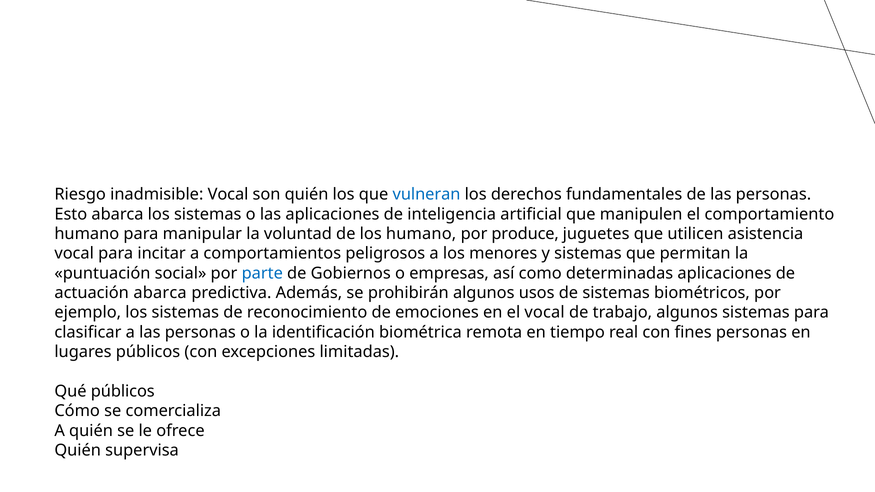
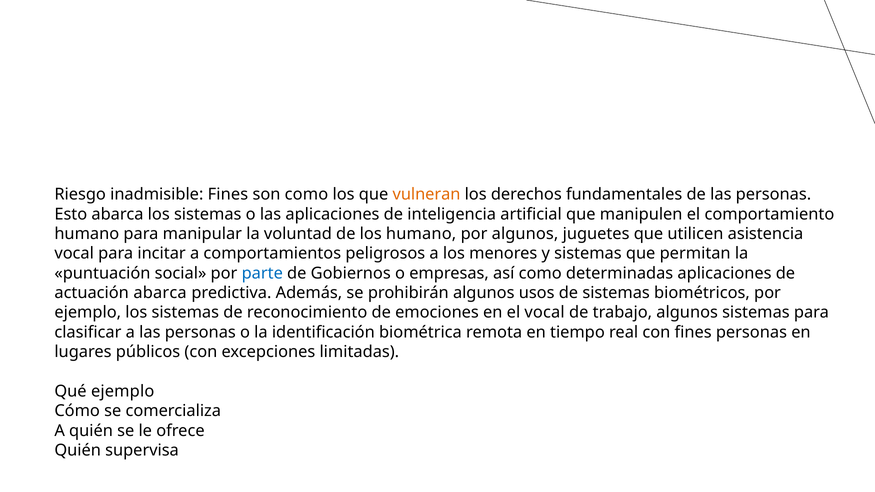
inadmisible Vocal: Vocal -> Fines (228, 195)
son quién: quién -> como (306, 195)
vulneran colour: blue -> orange (427, 195)
por produce: produce -> algunos (525, 234)
Qué públicos: públicos -> ejemplo (123, 391)
